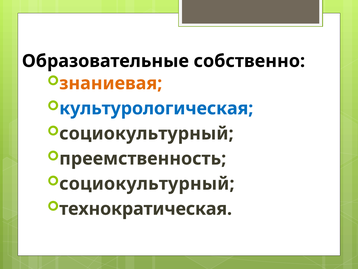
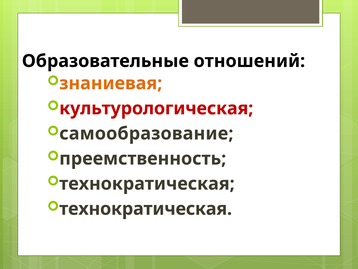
собственно: собственно -> отношений (249, 61)
культурологическая colour: blue -> red (156, 108)
социокультурный: социокультурный -> самообразование (146, 133)
социокультурный: социокультурный -> технократическая (147, 183)
